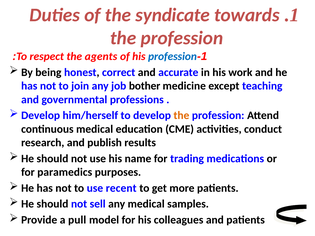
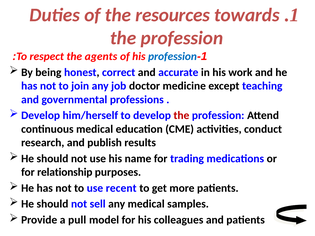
syndicate: syndicate -> resources (173, 15)
bother: bother -> doctor (145, 86)
the colour: orange -> red (181, 116)
paramedics: paramedics -> relationship (65, 172)
